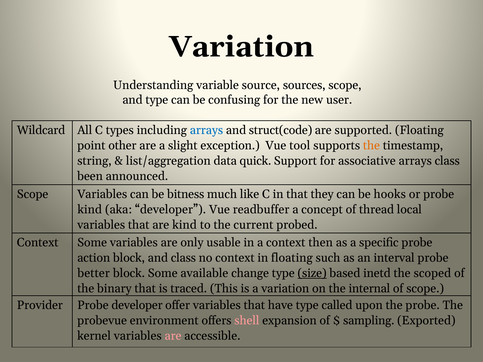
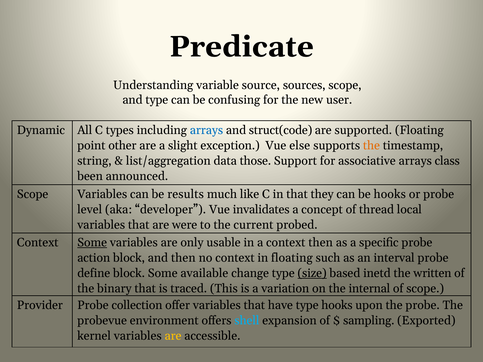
Variation: Variation -> Predicate (241, 47)
Wildcard: Wildcard -> Dynamic (41, 130)
tool: tool -> else (300, 146)
quick: quick -> those (255, 161)
bitness: bitness -> results (186, 194)
kind: kind -> level (90, 210)
readbuffer: readbuffer -> invalidates (261, 210)
are kind: kind -> were (185, 225)
Some underline: none -> present (92, 243)
and class: class -> then (183, 258)
better: better -> define (94, 273)
scoped: scoped -> written (432, 273)
Probe developer: developer -> collection (137, 306)
type called: called -> hooks (337, 306)
shell colour: pink -> light blue (247, 321)
are colour: pink -> yellow (173, 336)
